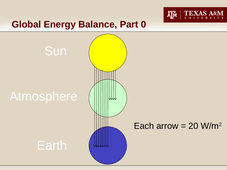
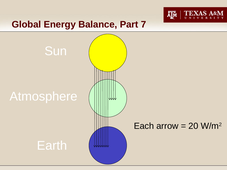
0: 0 -> 7 (144, 25)
